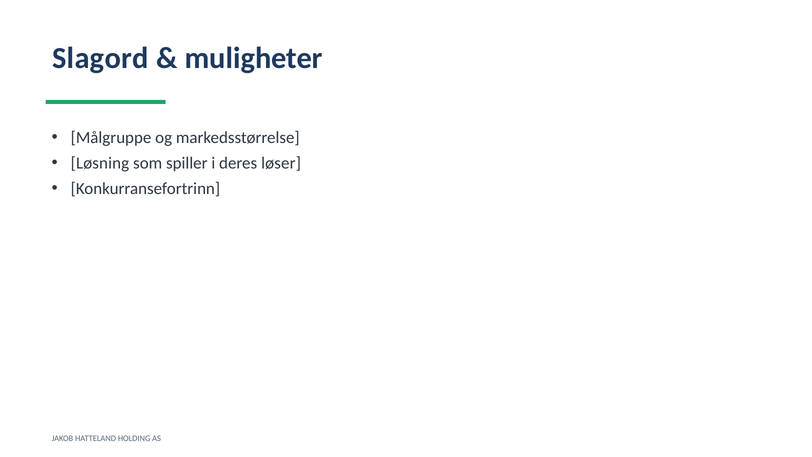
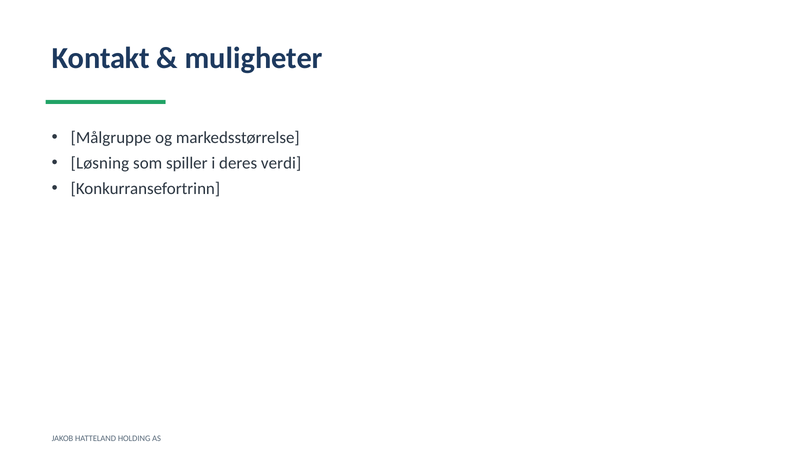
Slagord: Slagord -> Kontakt (101, 58)
løser: løser -> verdi (281, 163)
